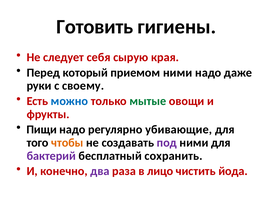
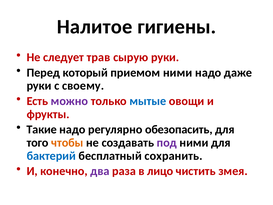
Готовить: Готовить -> Налитое (95, 27)
себя: себя -> трав (99, 57)
сырую края: края -> руки (165, 57)
можно colour: blue -> purple (69, 101)
мытые colour: green -> blue (148, 101)
Пищи: Пищи -> Такие (42, 129)
убивающие: убивающие -> обезопасить (179, 129)
бактерий colour: purple -> blue (51, 156)
йода: йода -> змея (233, 171)
